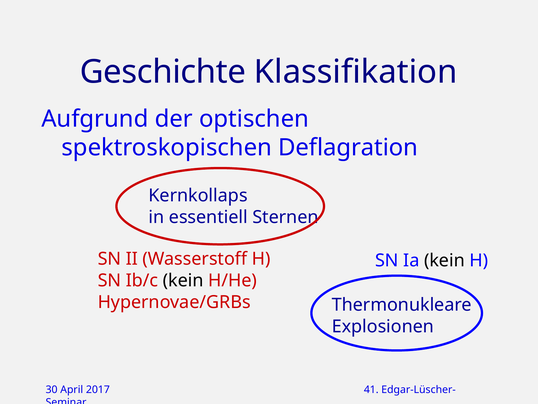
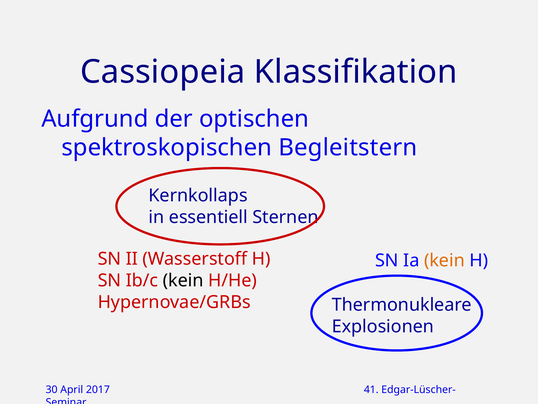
Geschichte: Geschichte -> Cassiopeia (163, 72)
Deflagration: Deflagration -> Begleitstern (348, 147)
kein colour: black -> orange (444, 260)
